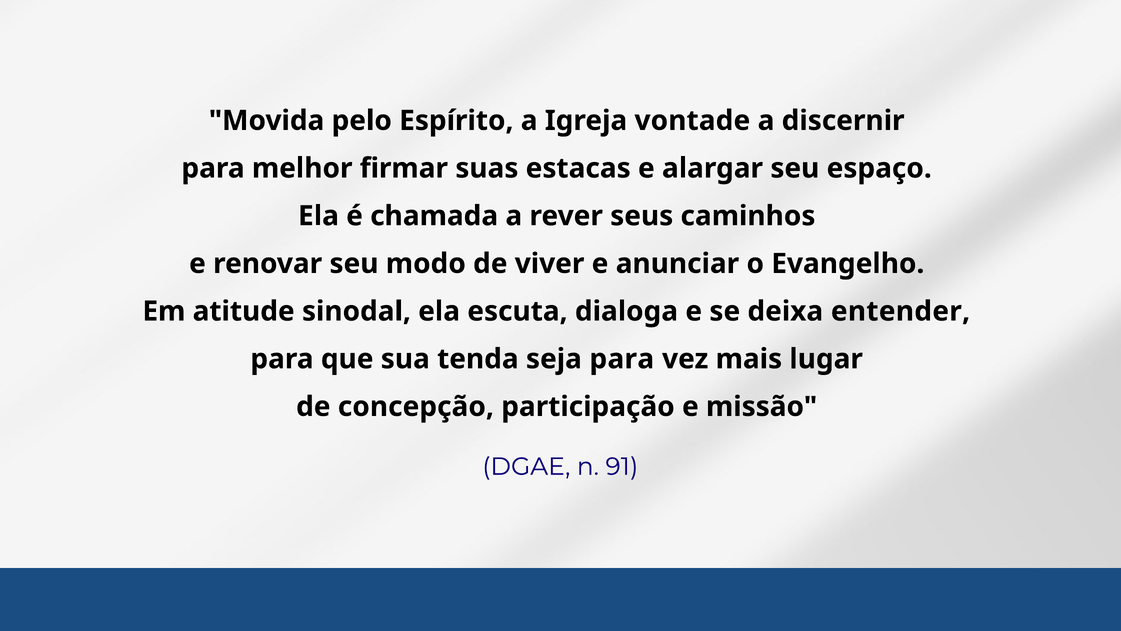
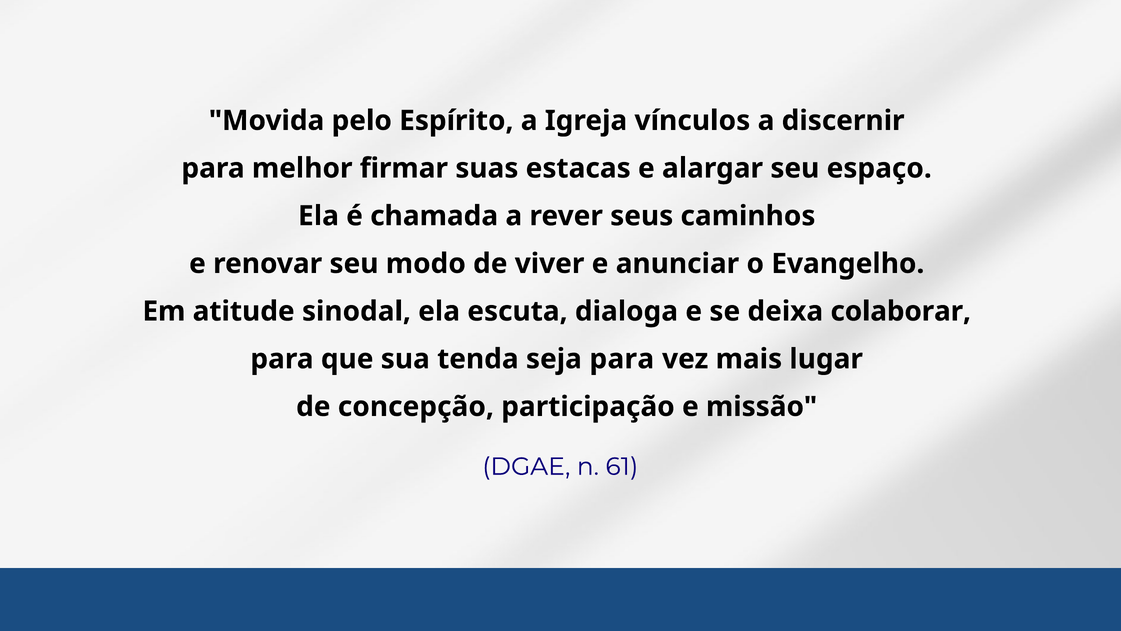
vontade: vontade -> vínculos (692, 121)
entender: entender -> colaborar (901, 311)
91: 91 -> 61 (622, 466)
